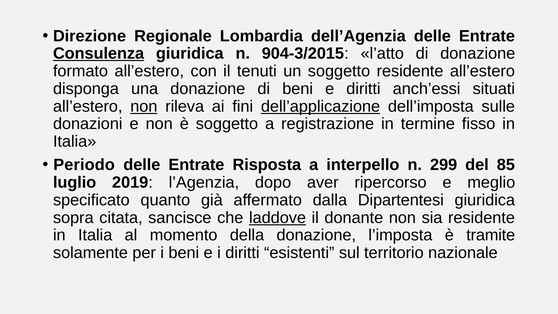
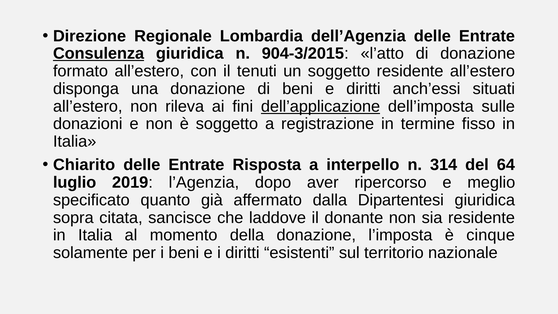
non underline: present -> none (144, 106)
Periodo: Periodo -> Chiarito (84, 165)
299: 299 -> 314 (444, 165)
85: 85 -> 64 (506, 165)
laddove underline: present -> none (278, 218)
tramite: tramite -> cinque (491, 235)
